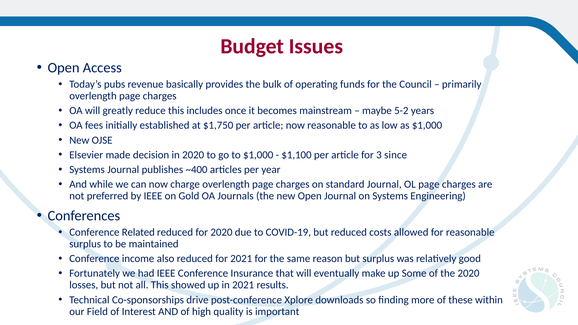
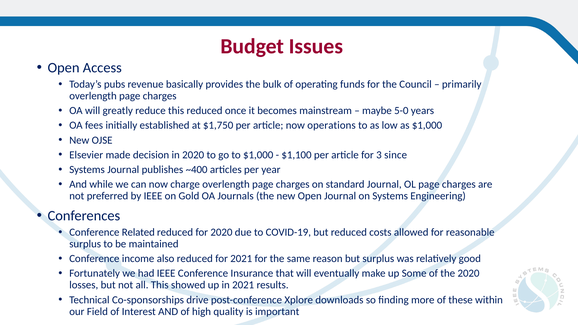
this includes: includes -> reduced (205, 111)
5-2: 5-2 -> 5-0 (401, 111)
now reasonable: reasonable -> operations (331, 125)
